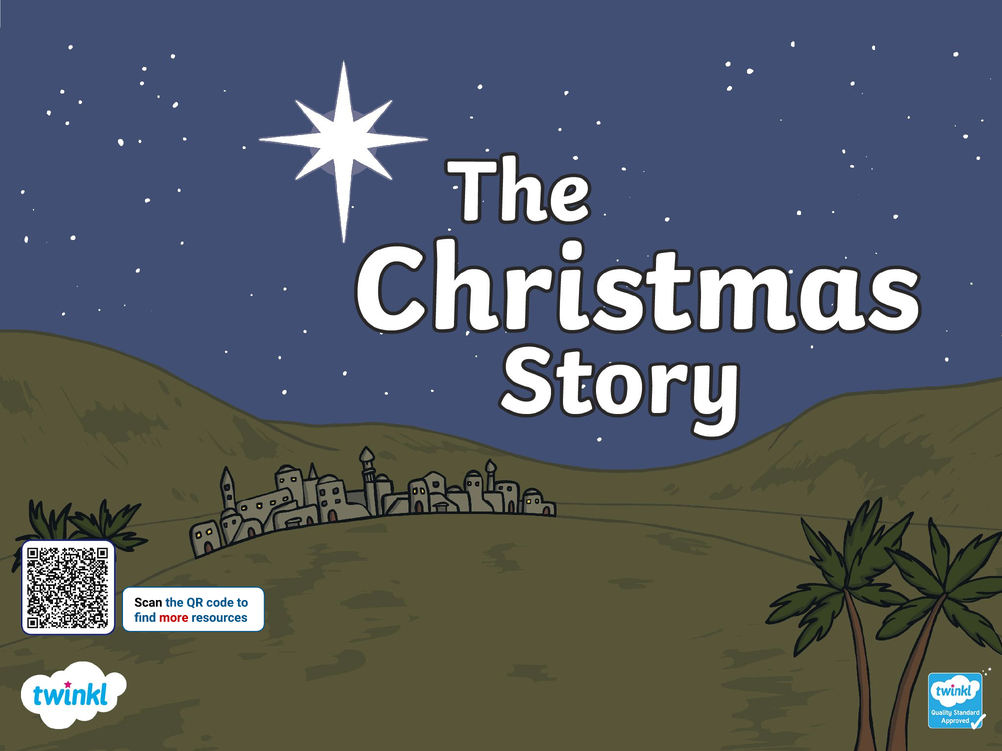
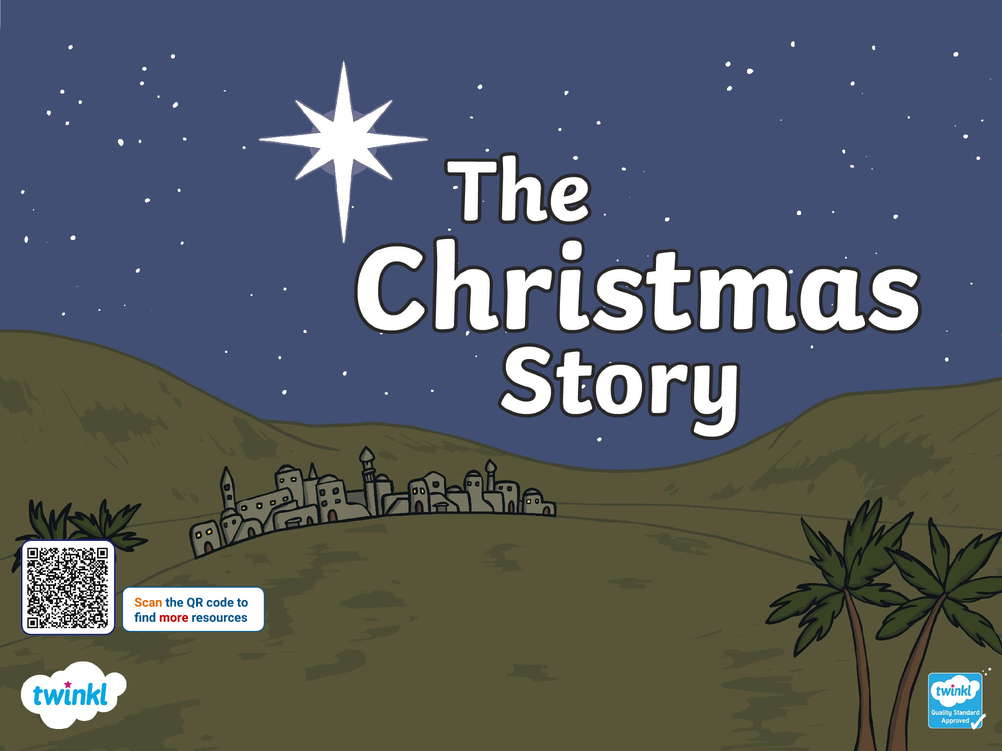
Scan colour: black -> orange (148, 603)
